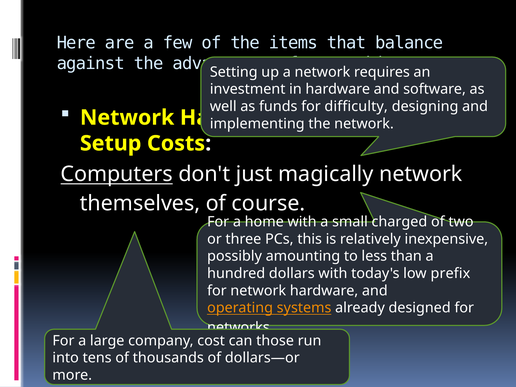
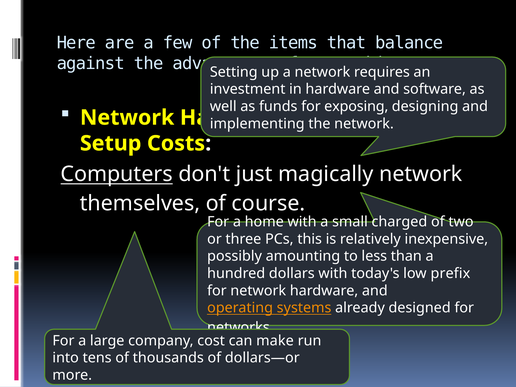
difficulty: difficulty -> exposing (356, 106)
those: those -> make (275, 341)
